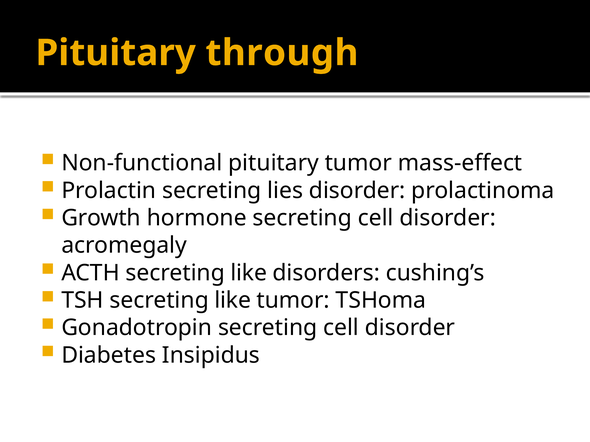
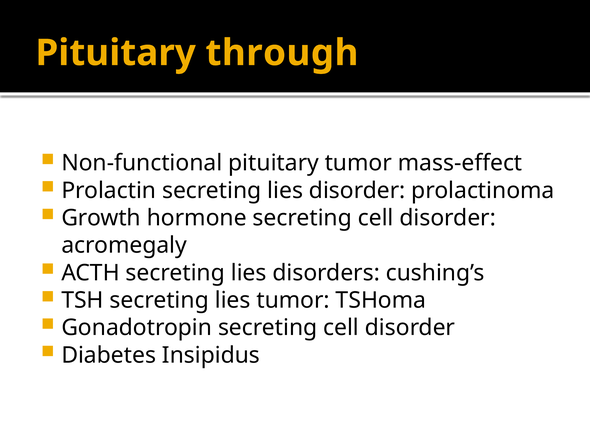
ACTH secreting like: like -> lies (249, 273)
TSH secreting like: like -> lies (233, 301)
